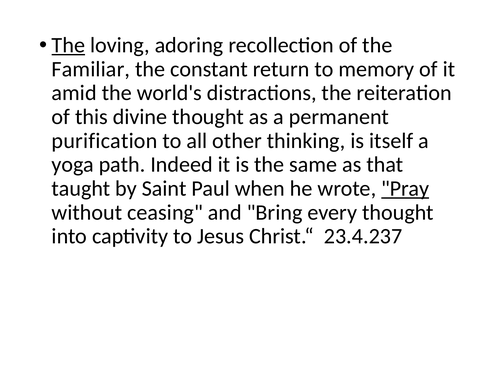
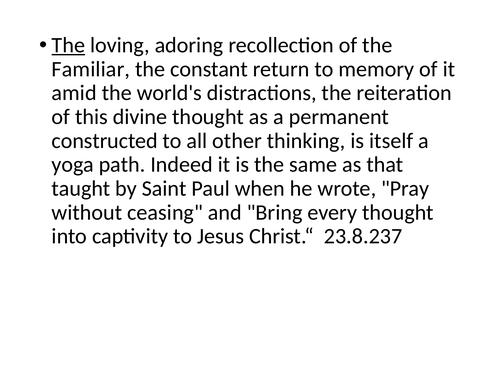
purification: purification -> constructed (105, 141)
Pray underline: present -> none (405, 189)
23.4.237: 23.4.237 -> 23.8.237 (363, 237)
